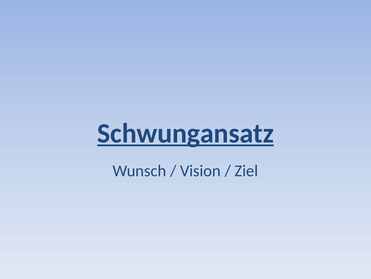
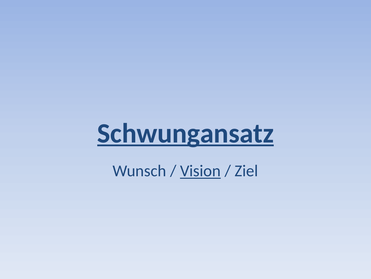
Vision underline: none -> present (200, 171)
